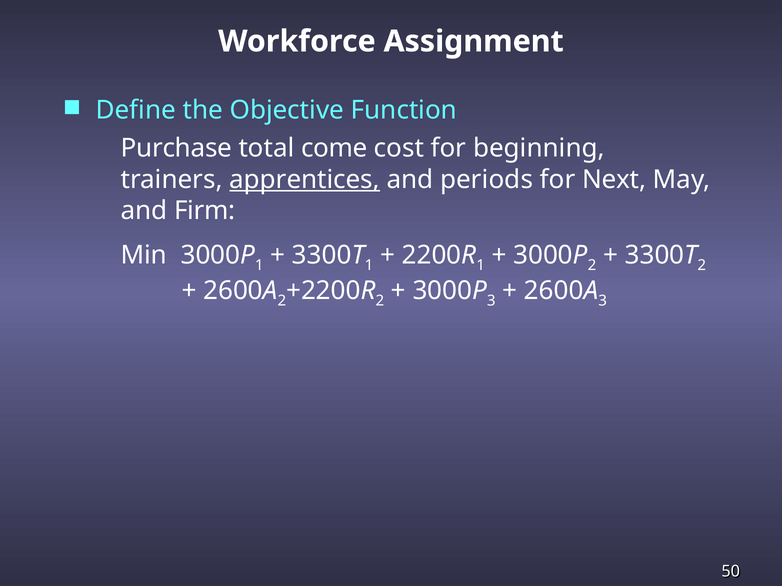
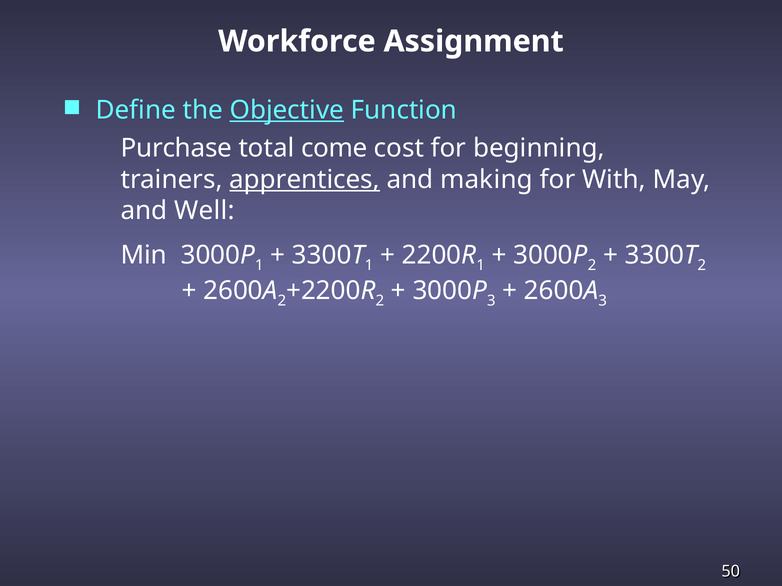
Objective underline: none -> present (287, 110)
periods: periods -> making (486, 180)
Next: Next -> With (614, 180)
Firm: Firm -> Well (204, 211)
